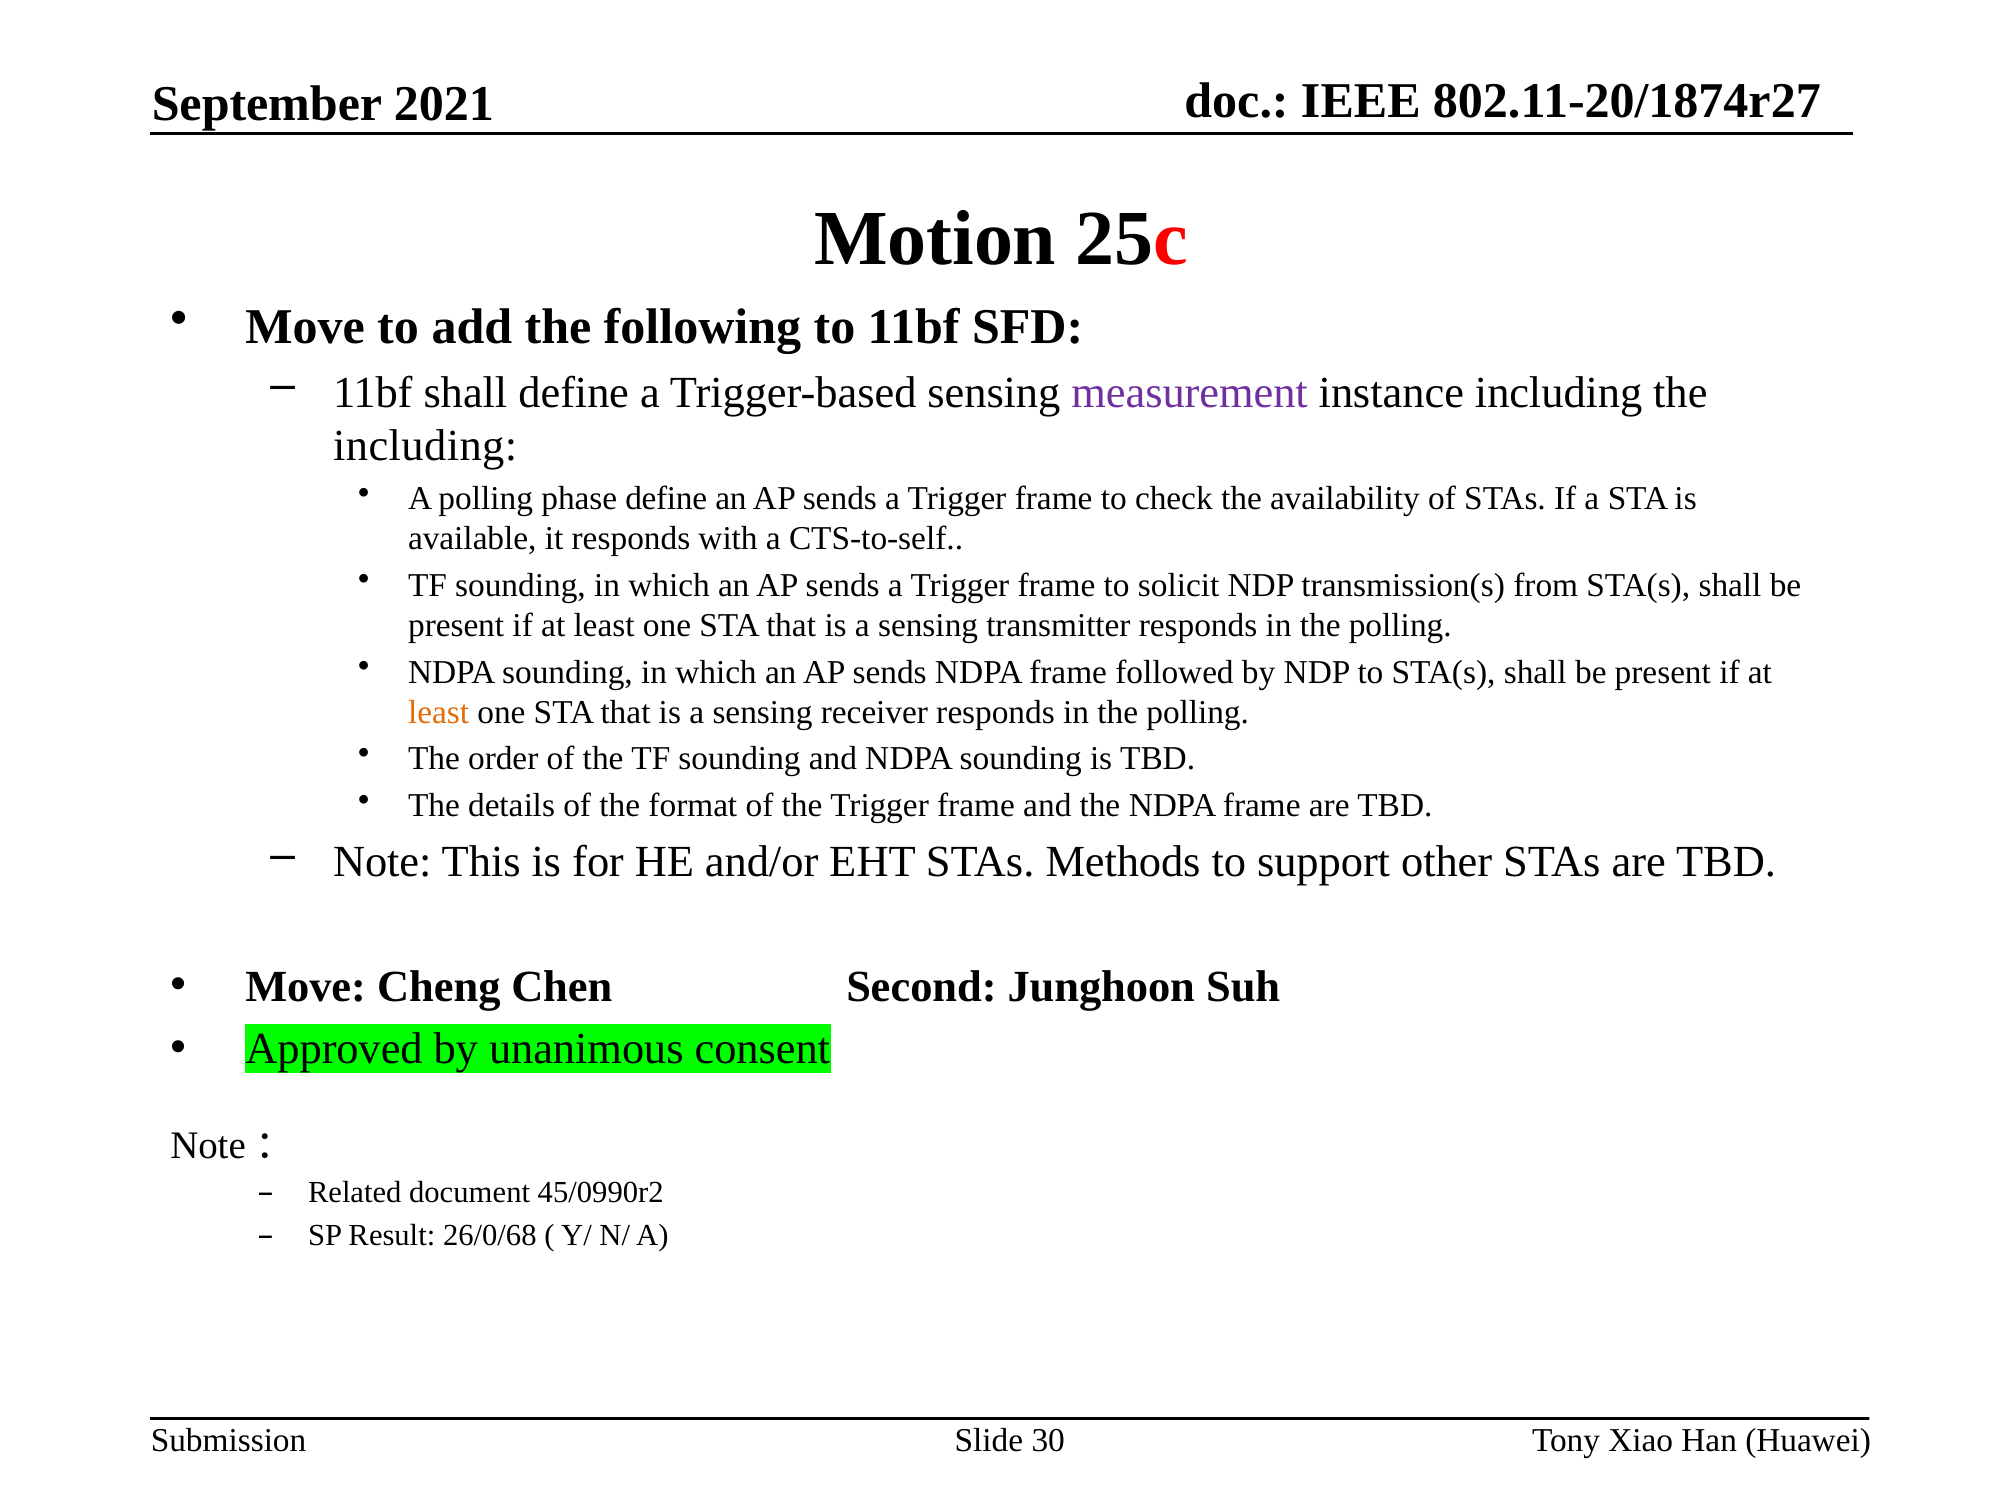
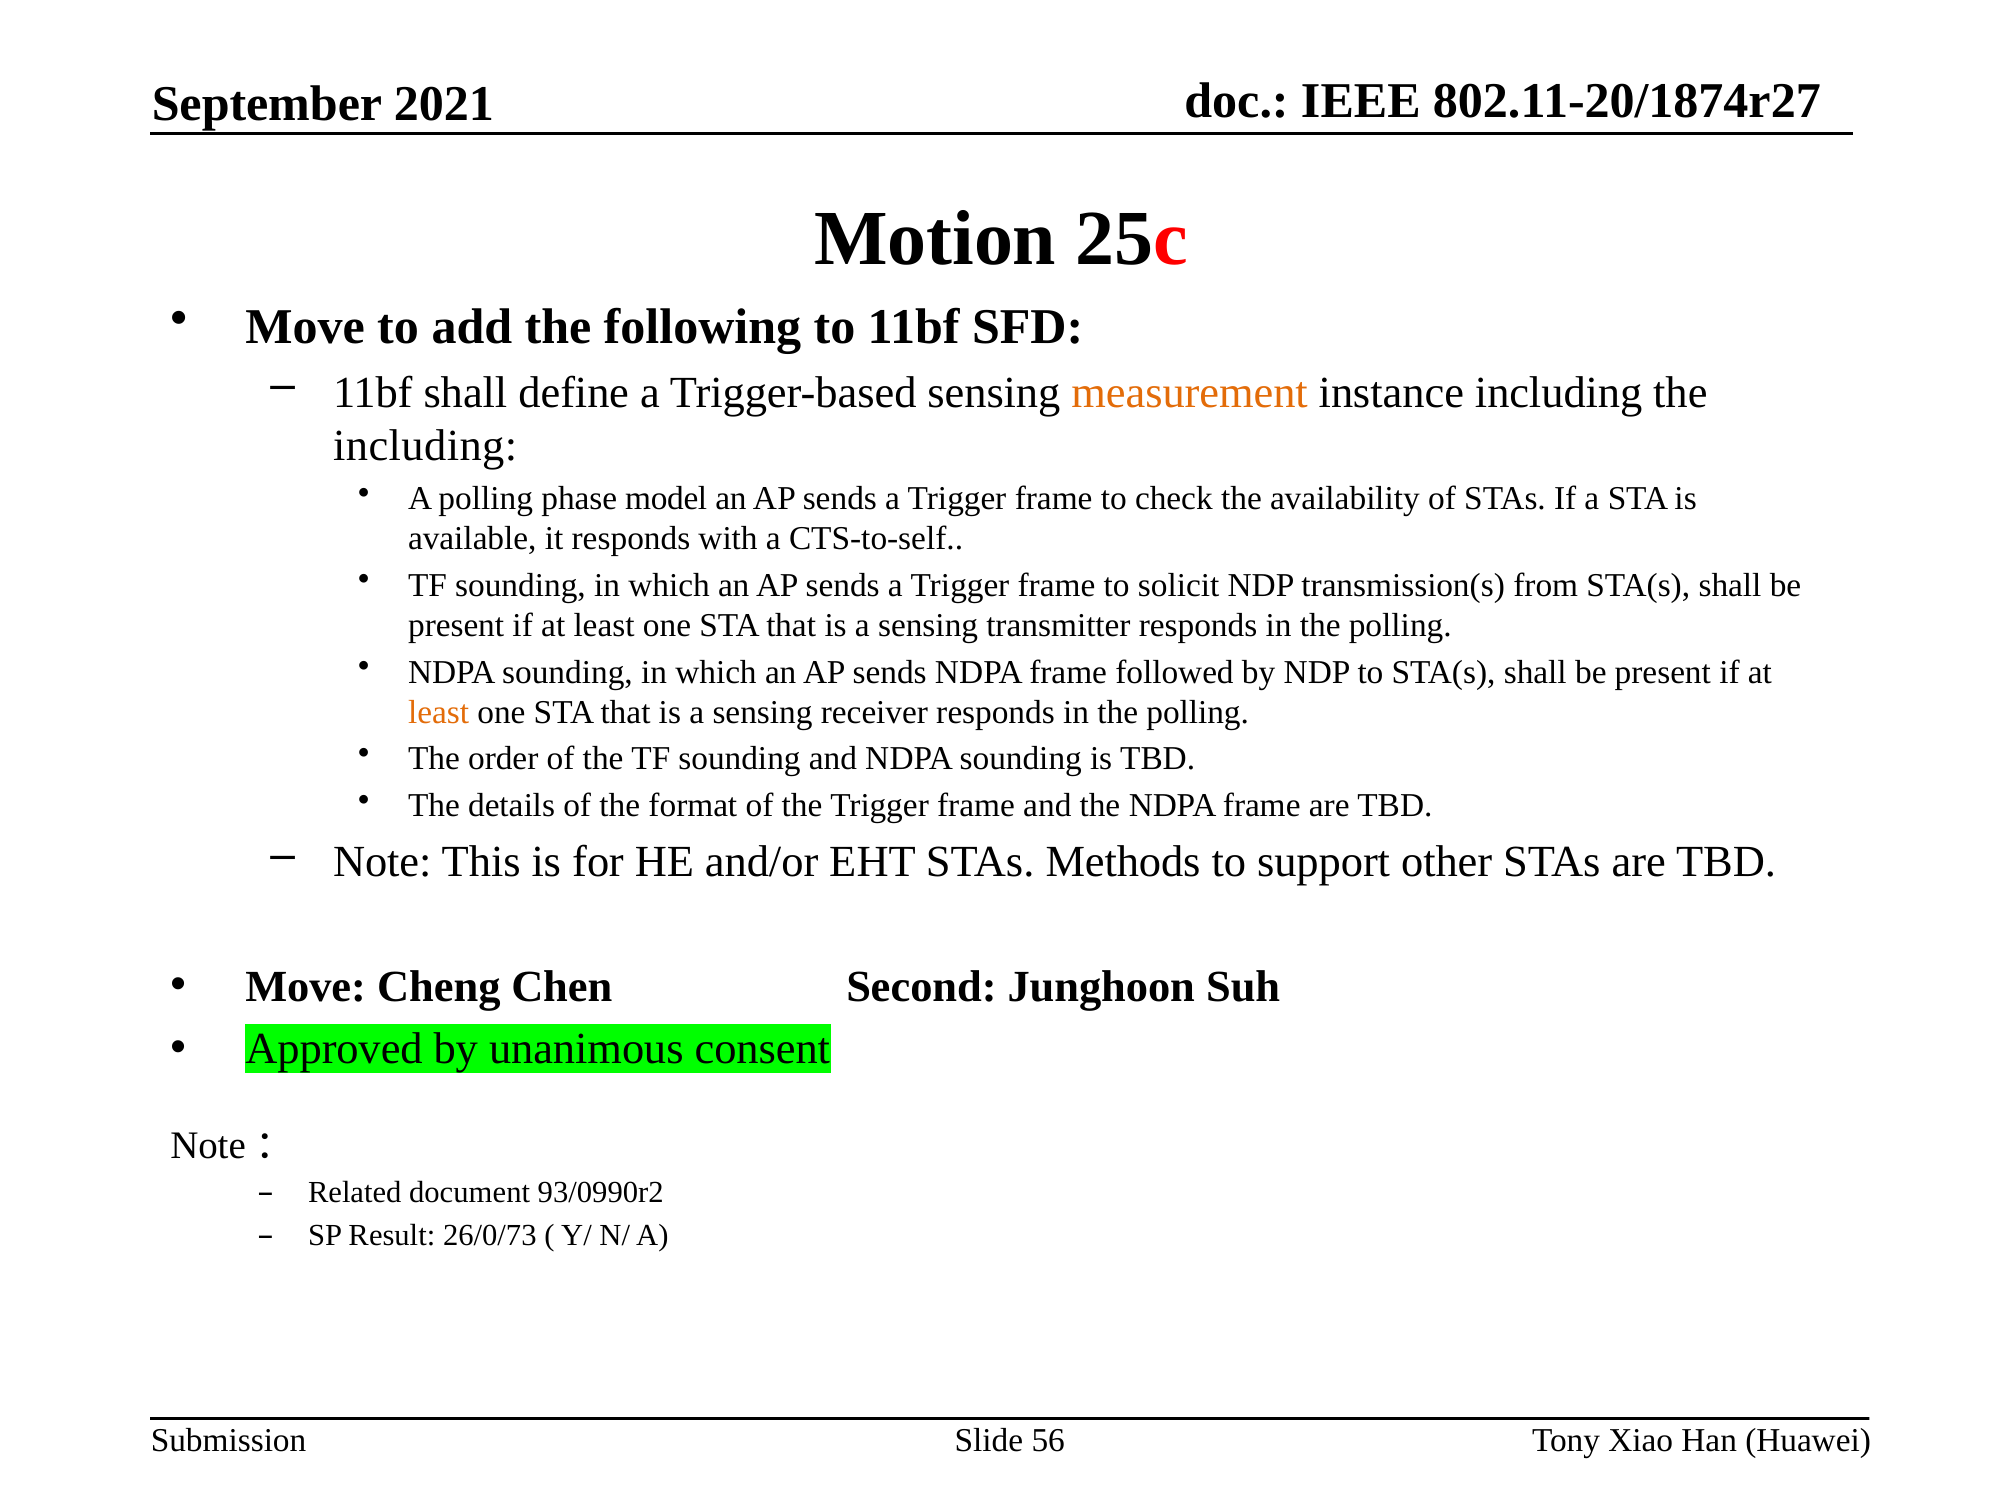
measurement colour: purple -> orange (1190, 393)
phase define: define -> model (666, 499)
45/0990r2: 45/0990r2 -> 93/0990r2 (601, 1193)
26/0/68: 26/0/68 -> 26/0/73 (490, 1236)
30: 30 -> 56 (1048, 1441)
